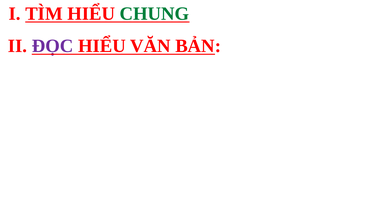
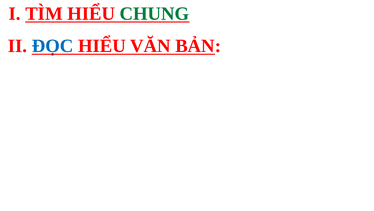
ĐỌC colour: purple -> blue (53, 46)
